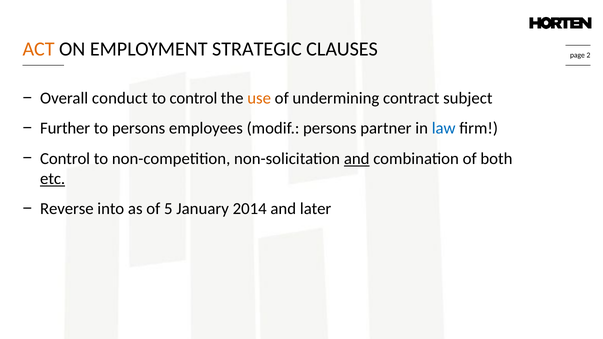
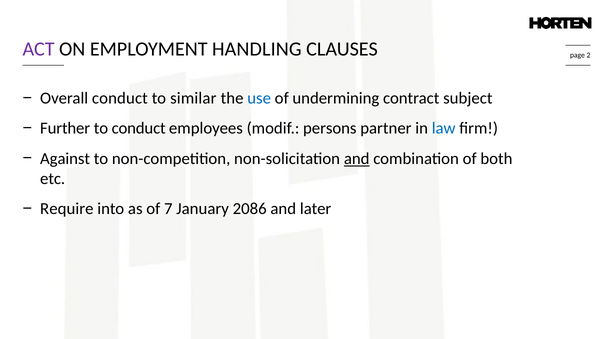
ACT colour: orange -> purple (39, 49)
STRATEGIC: STRATEGIC -> HANDLING (257, 49)
to control: control -> similar (193, 98)
use colour: orange -> blue (259, 98)
to persons: persons -> conduct (139, 129)
Control: Control -> Against (65, 159)
etc underline: present -> none (53, 179)
Reverse: Reverse -> Require (67, 209)
5: 5 -> 7 (168, 209)
2014: 2014 -> 2086 (250, 209)
